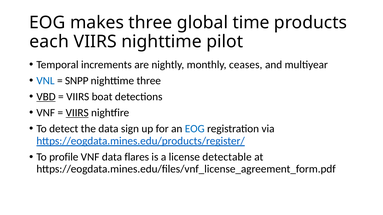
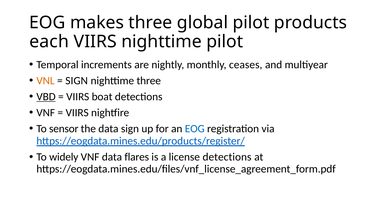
global time: time -> pilot (251, 23)
VNL colour: blue -> orange (45, 81)
SNPP: SNPP -> SIGN (77, 81)
VIIRS underline: present -> none (77, 113)
detect: detect -> sensor (64, 129)
profile: profile -> widely (64, 157)
license detectable: detectable -> detections (227, 157)
